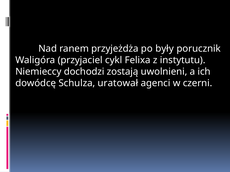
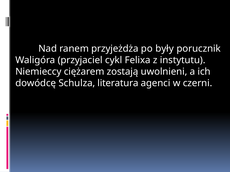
dochodzi: dochodzi -> ciężarem (84, 72)
uratował: uratował -> literatura (118, 83)
